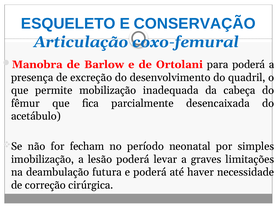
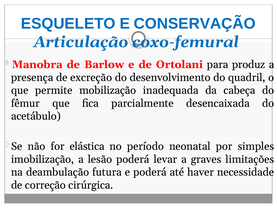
para poderá: poderá -> produz (249, 64)
fecham: fecham -> elástica (87, 146)
